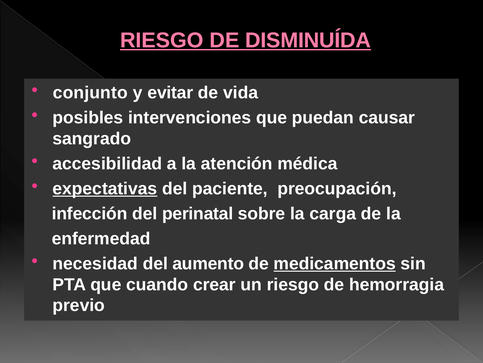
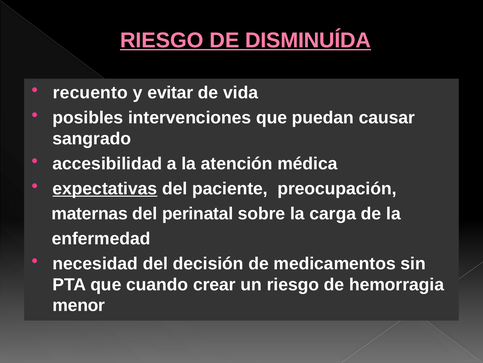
conjunto: conjunto -> recuento (90, 92)
infección: infección -> maternas (90, 213)
aumento: aumento -> decisión (208, 263)
medicamentos underline: present -> none (335, 263)
previo: previo -> menor (79, 305)
